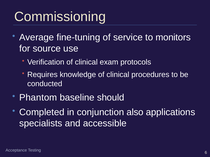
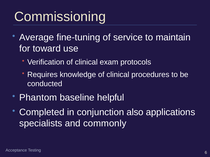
monitors: monitors -> maintain (173, 38)
source: source -> toward (47, 49)
should: should -> helpful (111, 98)
accessible: accessible -> commonly (105, 124)
